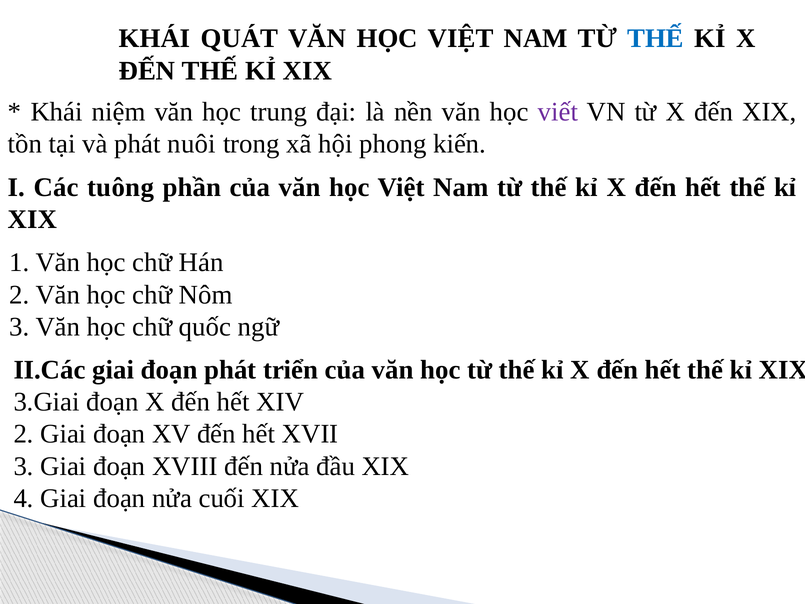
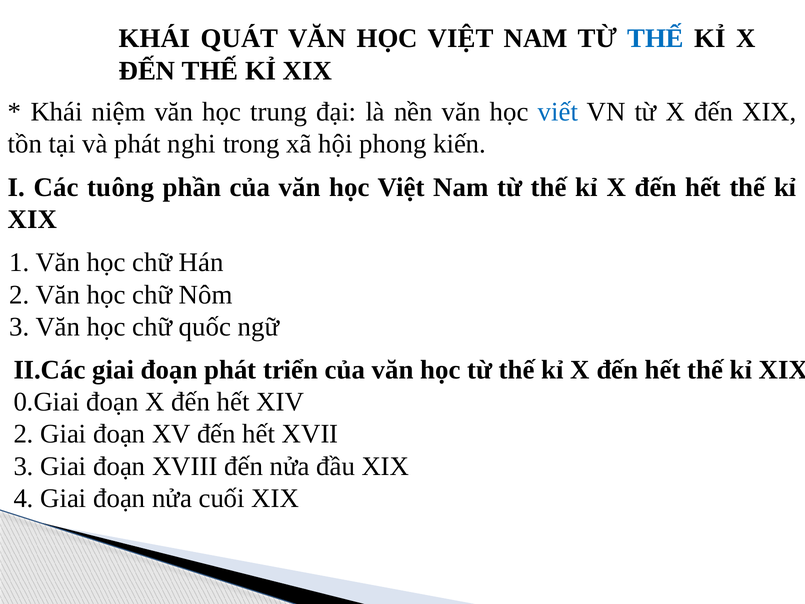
viết colour: purple -> blue (558, 112)
nuôi: nuôi -> nghi (192, 144)
3.Giai: 3.Giai -> 0.Giai (47, 402)
